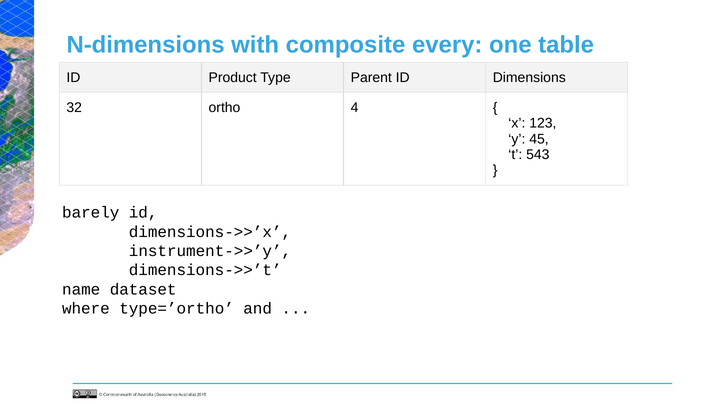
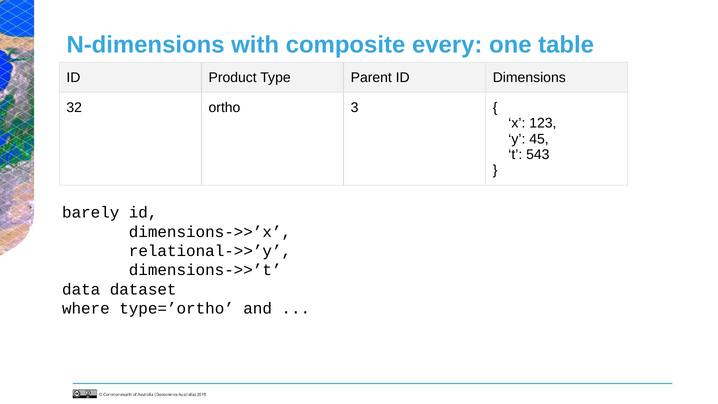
4: 4 -> 3 (355, 108)
instrument->>’y: instrument->>’y -> relational->>’y (210, 251)
name: name -> data (81, 289)
